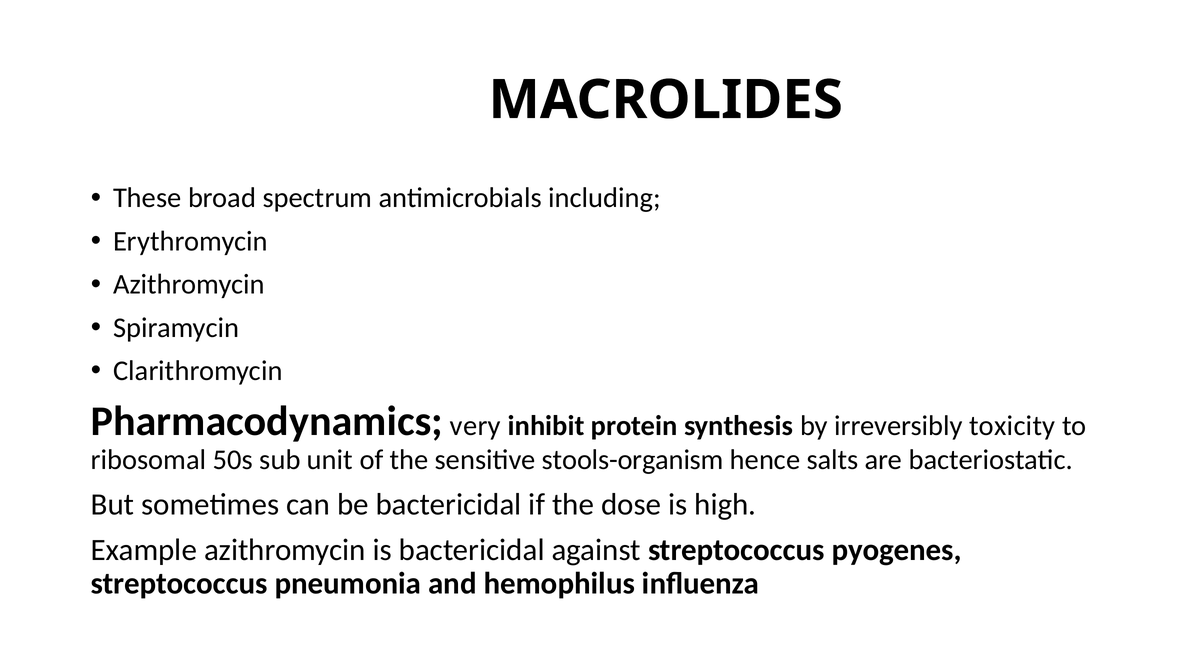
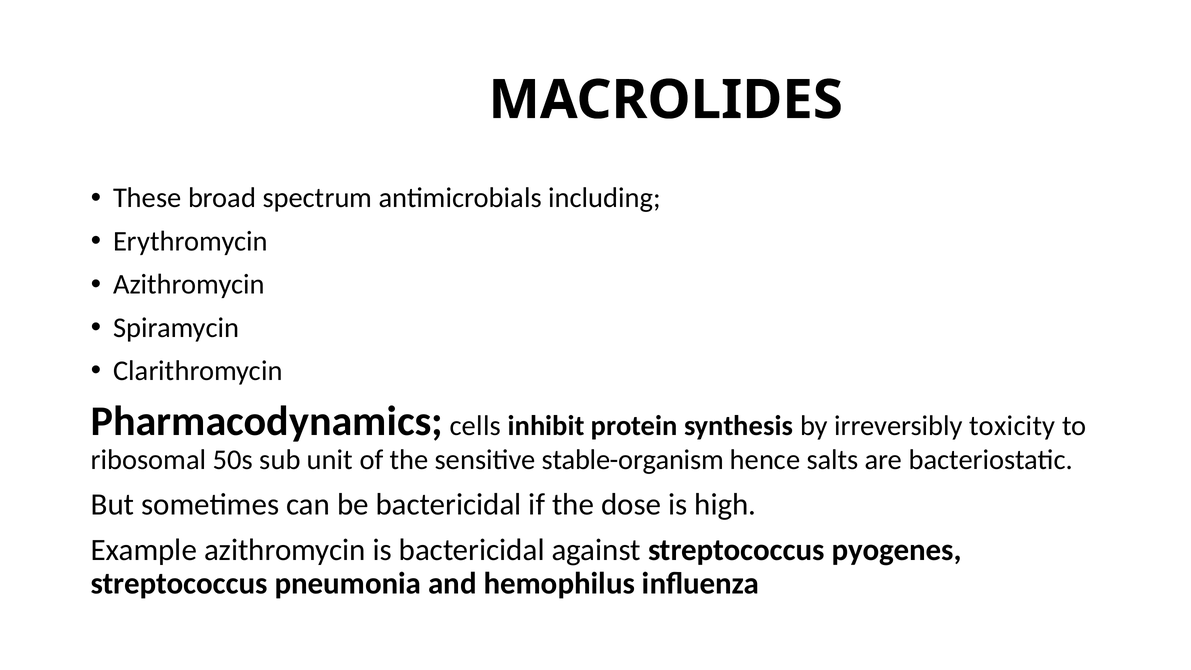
very: very -> cells (475, 426)
stools-organism: stools-organism -> stable-organism (633, 460)
